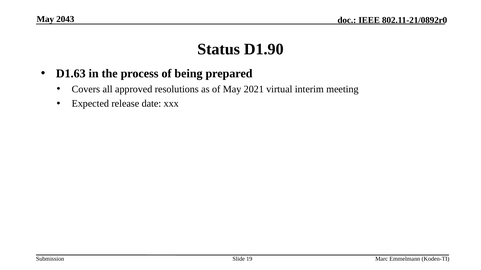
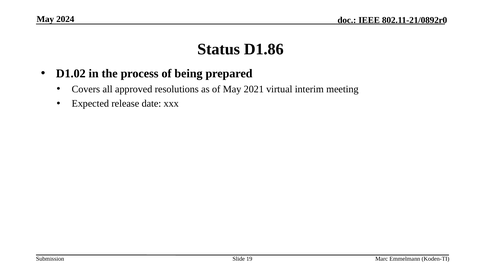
2043: 2043 -> 2024 (65, 19)
D1.90: D1.90 -> D1.86 (264, 49)
D1.63: D1.63 -> D1.02 (71, 74)
